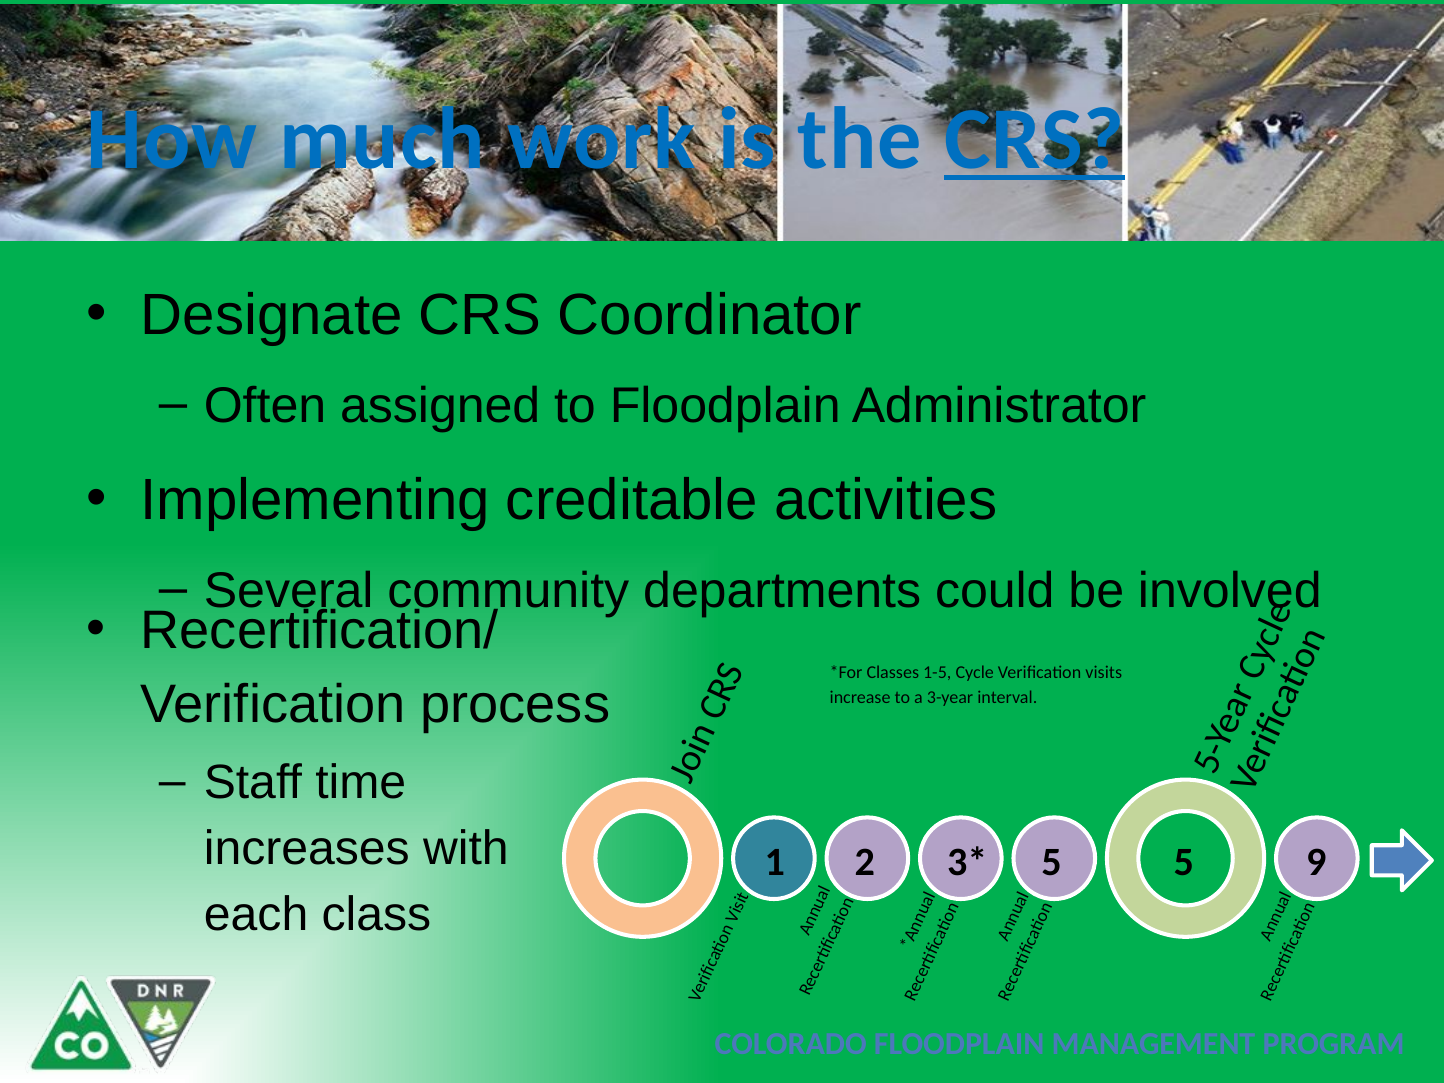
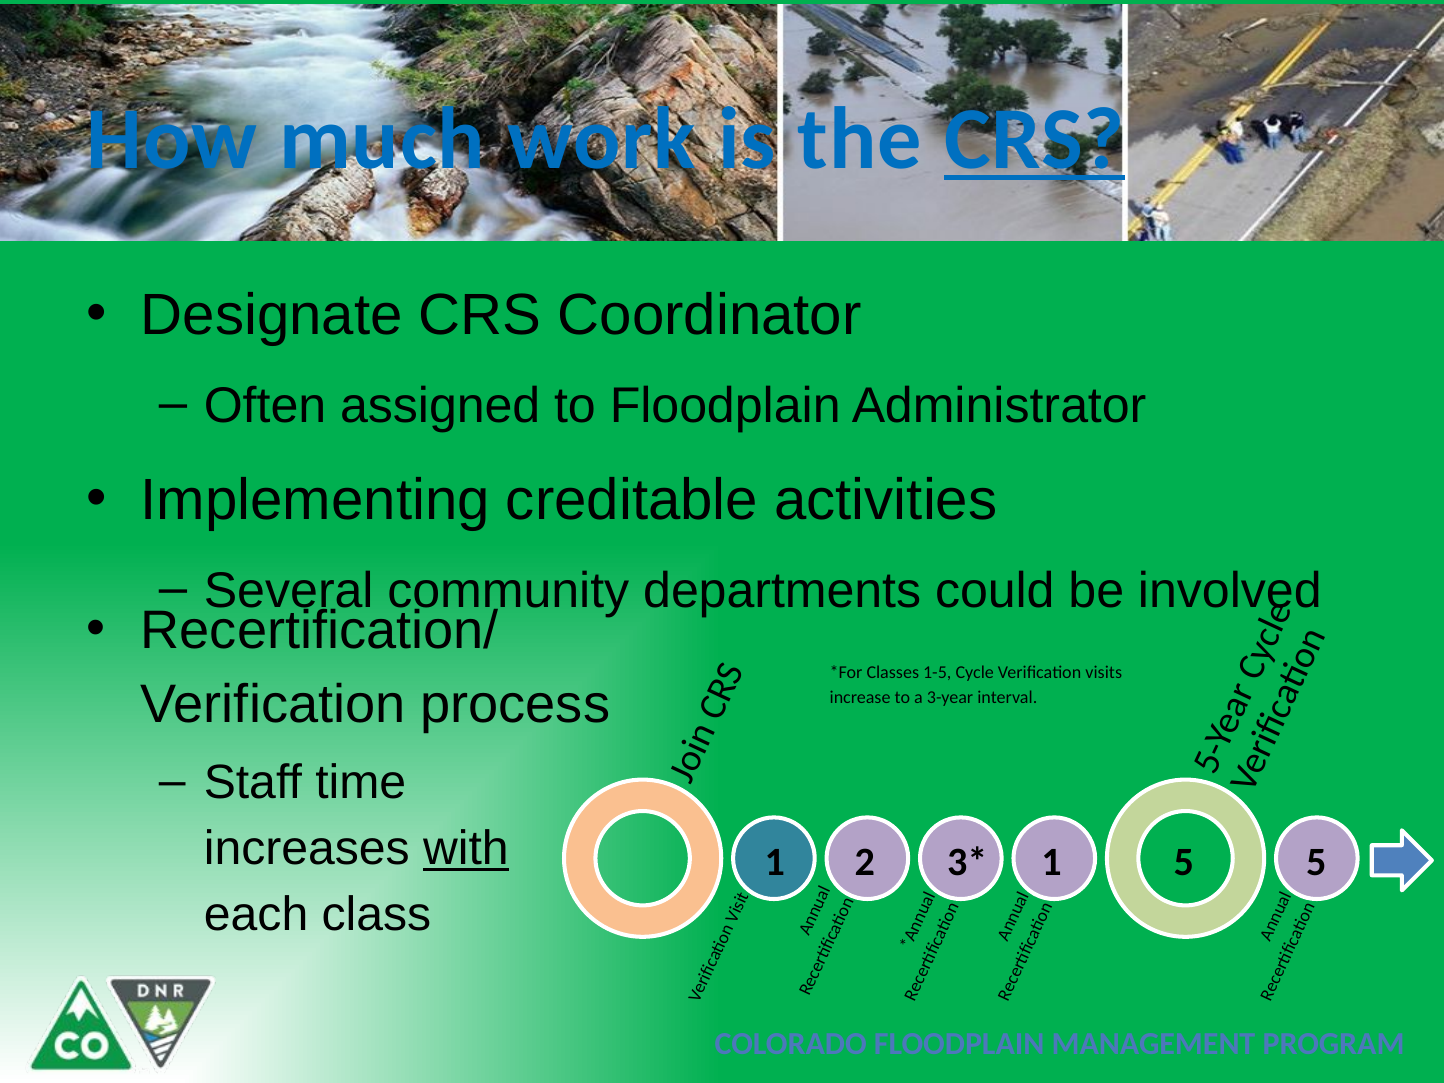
with underline: none -> present (466, 849)
2 5: 5 -> 1 (1051, 863)
5 9: 9 -> 5 (1316, 863)
